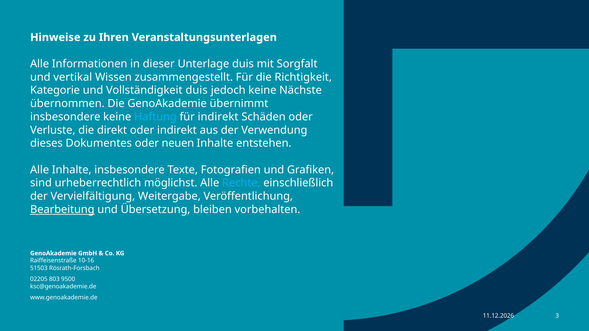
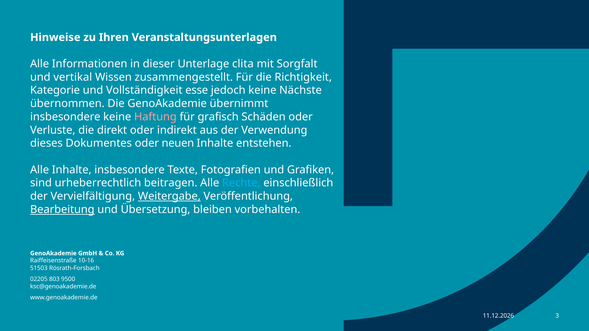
Unterlage duis: duis -> clita (243, 64)
Vollständigkeit duis: duis -> esse (197, 90)
Haftung colour: light blue -> pink (155, 117)
für indirekt: indirekt -> grafisch (218, 117)
möglichst: möglichst -> beitragen (171, 183)
Weitergabe underline: none -> present (169, 196)
